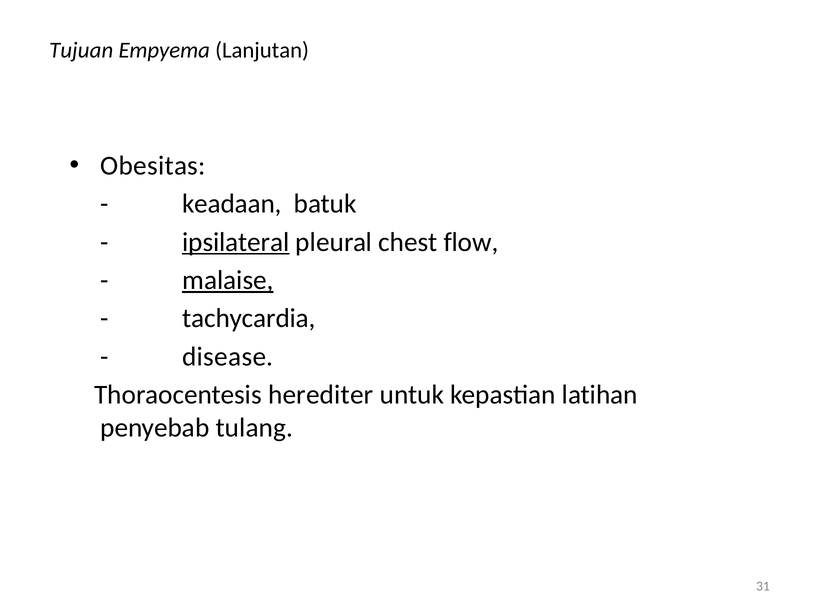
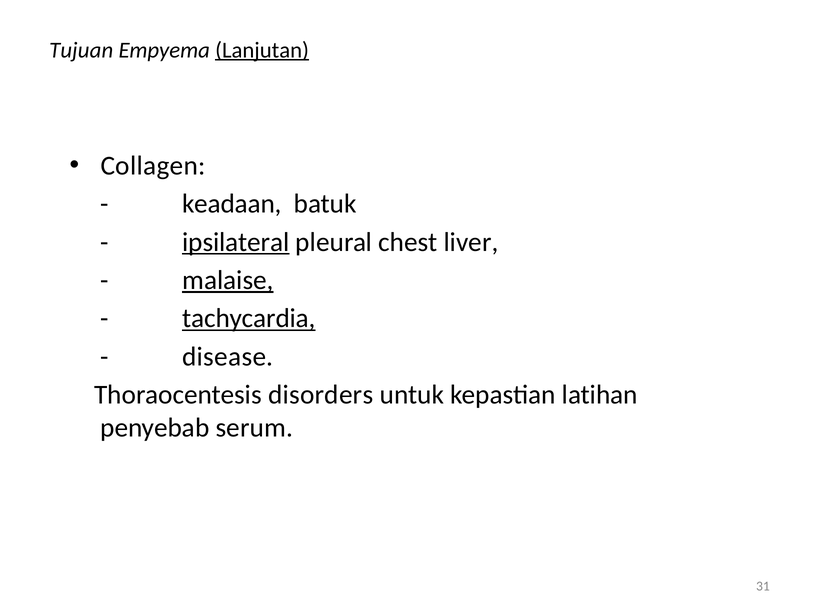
Lanjutan underline: none -> present (262, 50)
Obesitas: Obesitas -> Collagen (153, 166)
flow: flow -> liver (471, 242)
tachycardia underline: none -> present (249, 319)
herediter: herediter -> disorders (321, 395)
tulang: tulang -> serum (254, 428)
